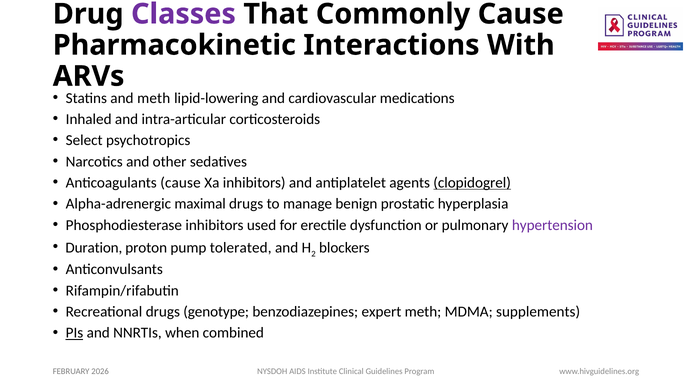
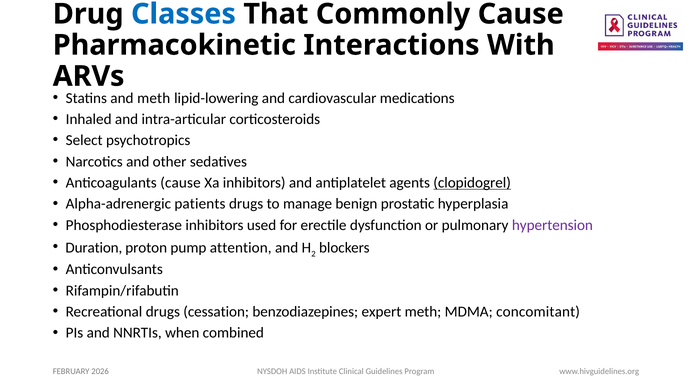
Classes colour: purple -> blue (183, 14)
maximal: maximal -> patients (200, 204)
tolerated: tolerated -> attention (241, 248)
genotype: genotype -> cessation (216, 312)
supplements: supplements -> concomitant (538, 312)
PIs underline: present -> none (74, 333)
